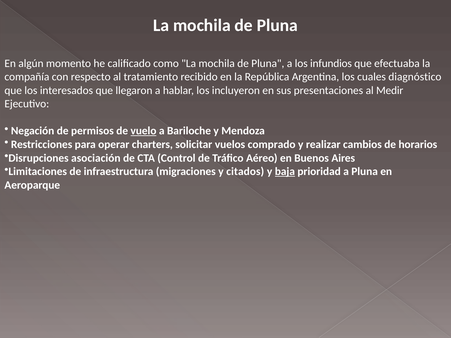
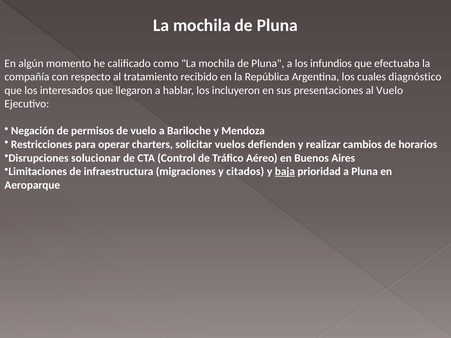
al Medir: Medir -> Vuelo (390, 90)
vuelo underline: present -> none (143, 131)
comprado: comprado -> defienden (272, 145)
asociación: asociación -> solucionar (96, 158)
